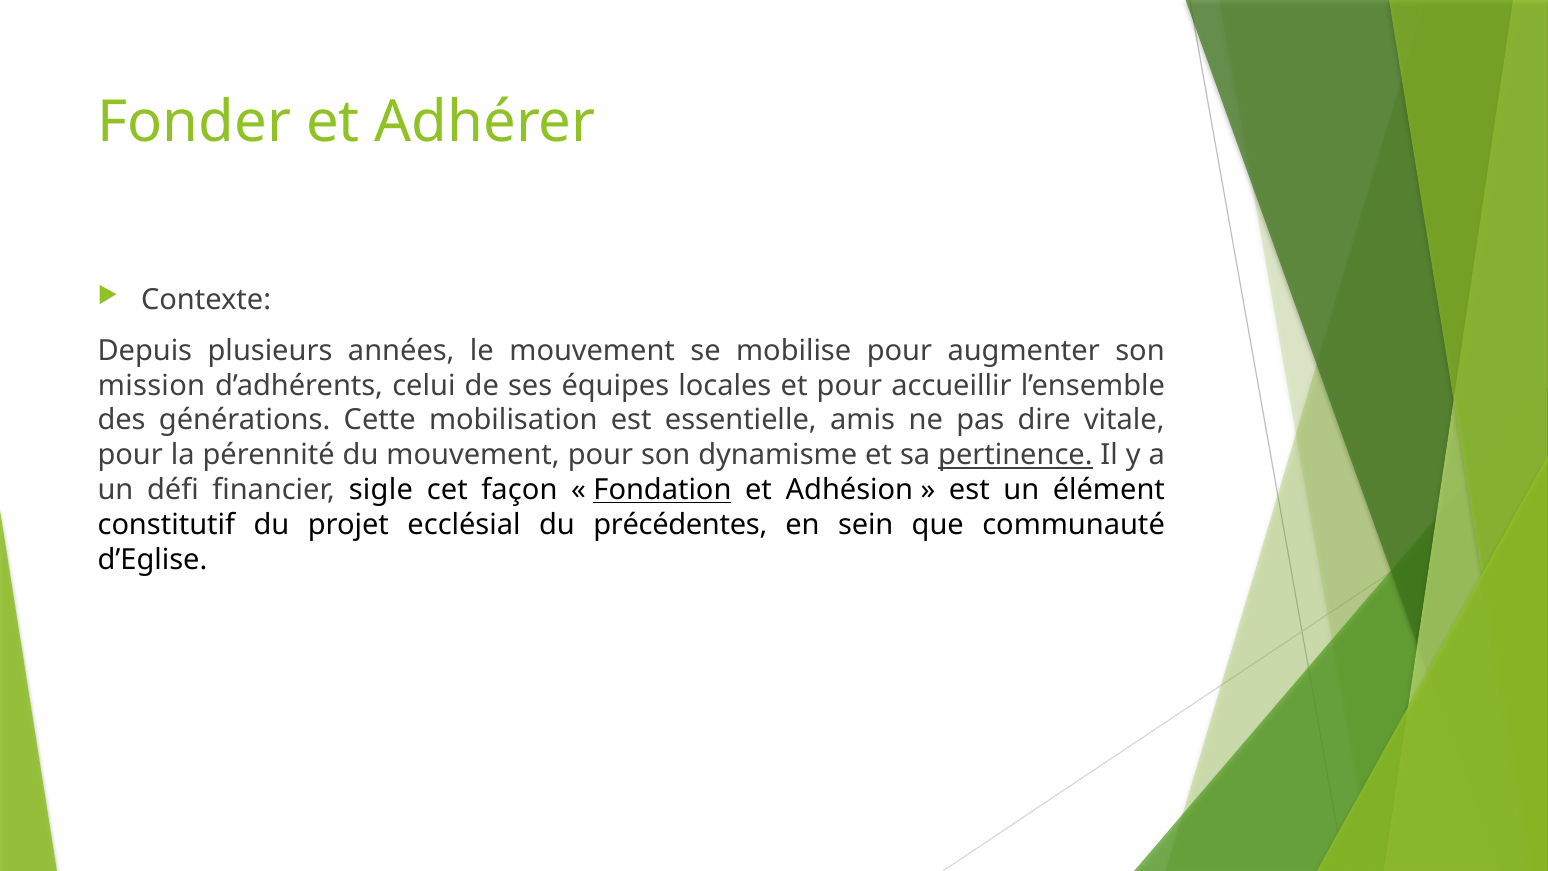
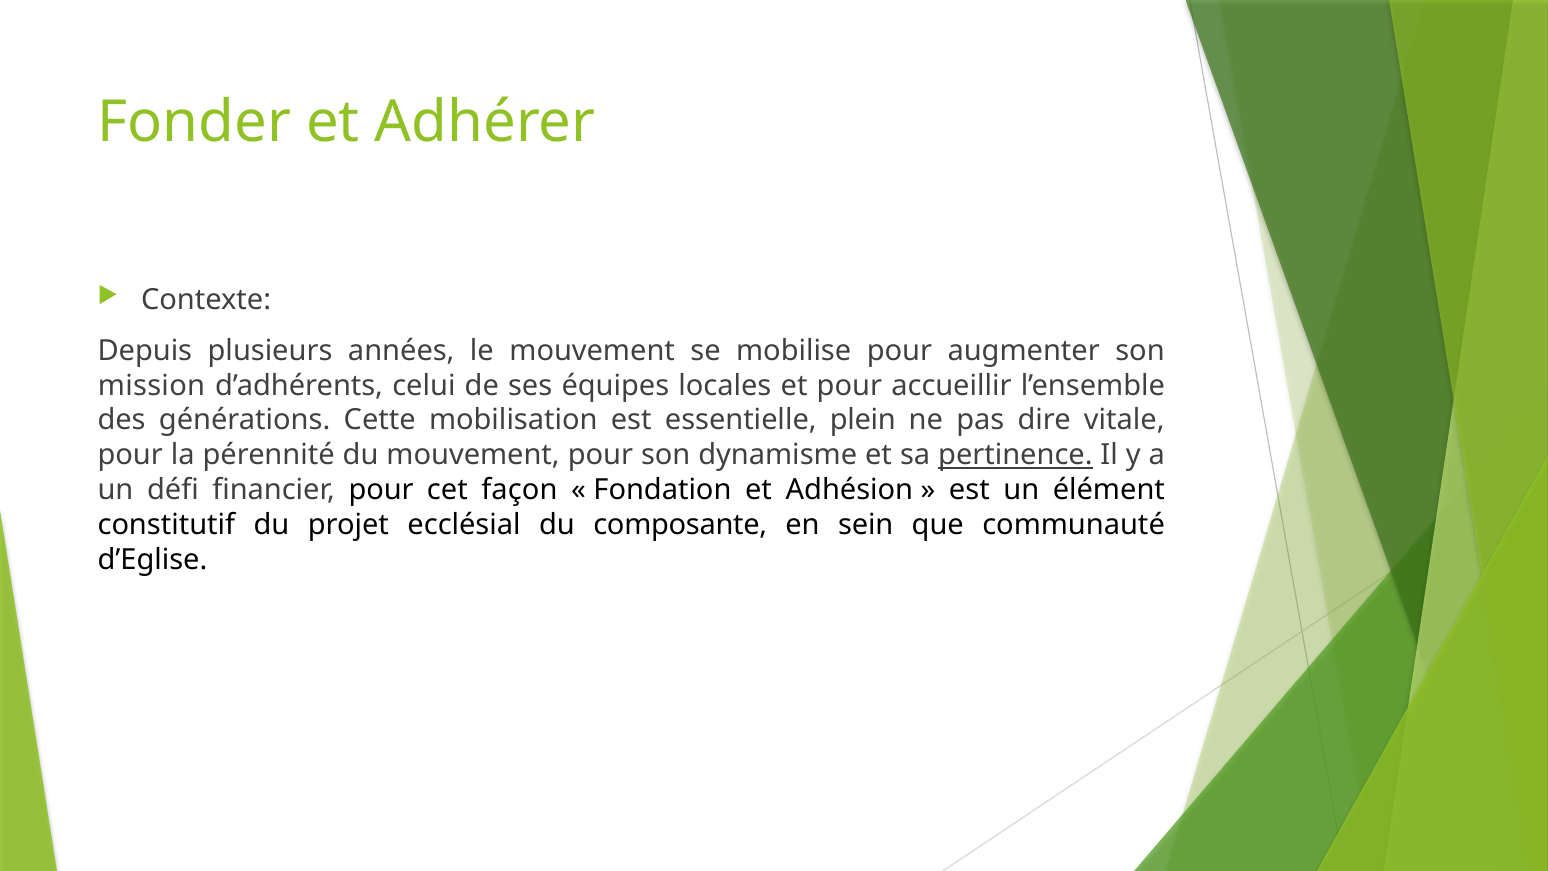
amis: amis -> plein (863, 420)
financier sigle: sigle -> pour (381, 490)
Fondation underline: present -> none (662, 490)
précédentes: précédentes -> composante (680, 525)
